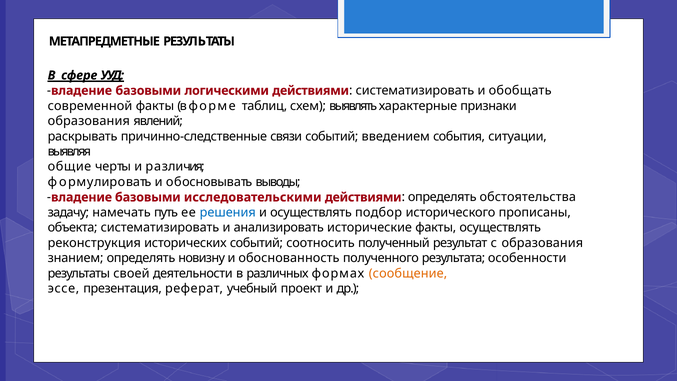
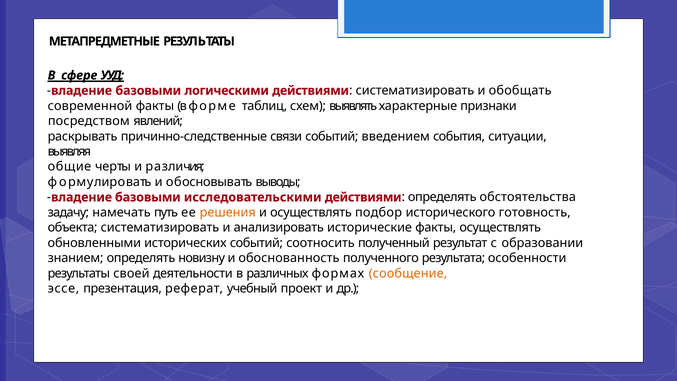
образования: образования -> посредством (89, 121)
решения colour: blue -> orange (228, 212)
прописаны: прописаны -> готовность (535, 212)
реконструкция: реконструкция -> обновленными (94, 243)
с образования: образования -> образовании (542, 243)
